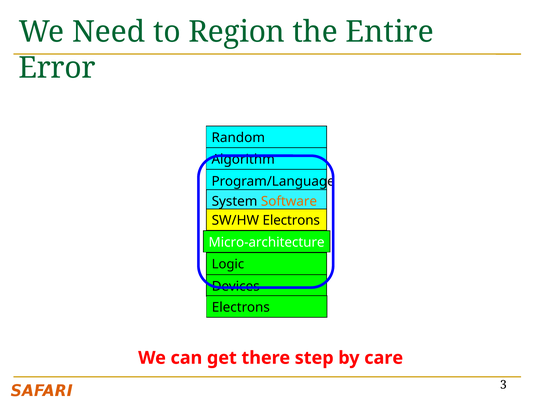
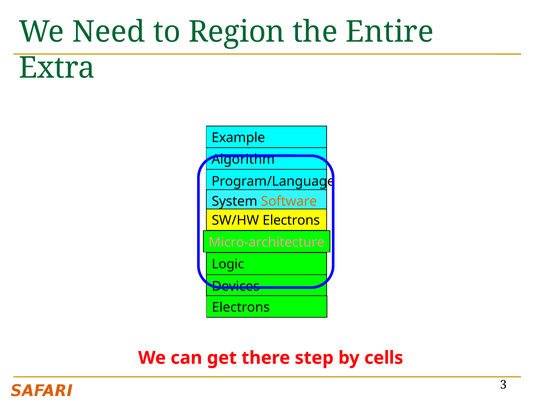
Error: Error -> Extra (57, 68)
Random: Random -> Example (238, 137)
Micro-architecture colour: white -> pink (267, 242)
care: care -> cells (384, 357)
